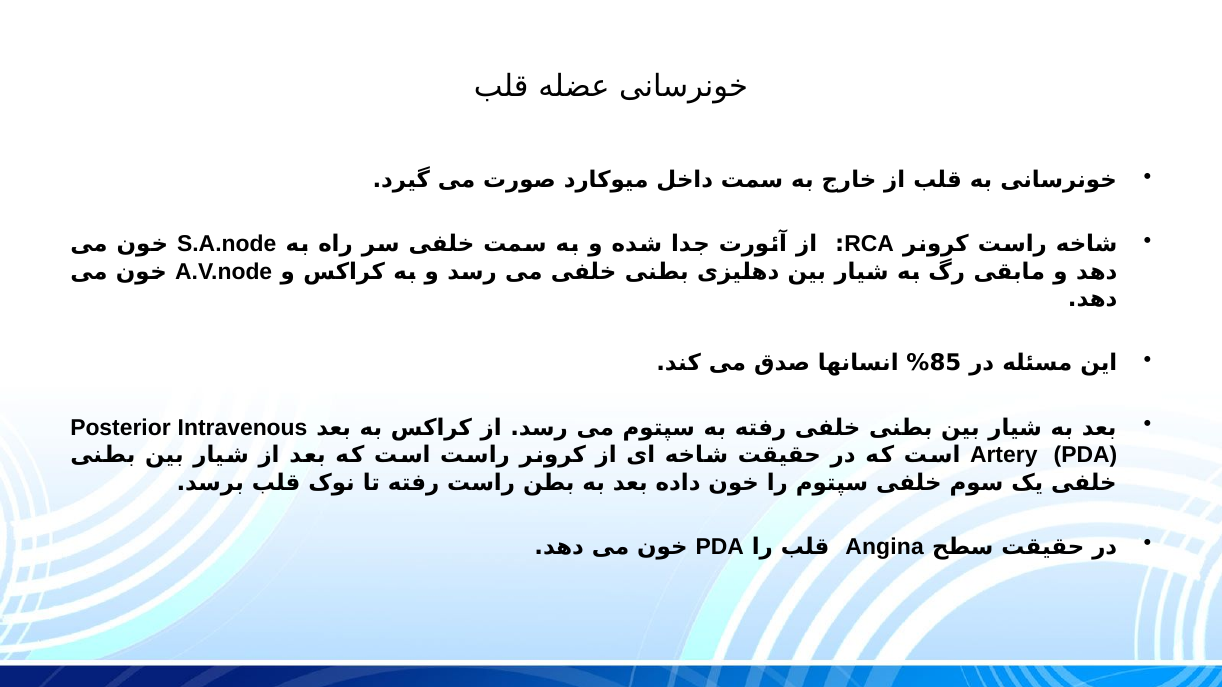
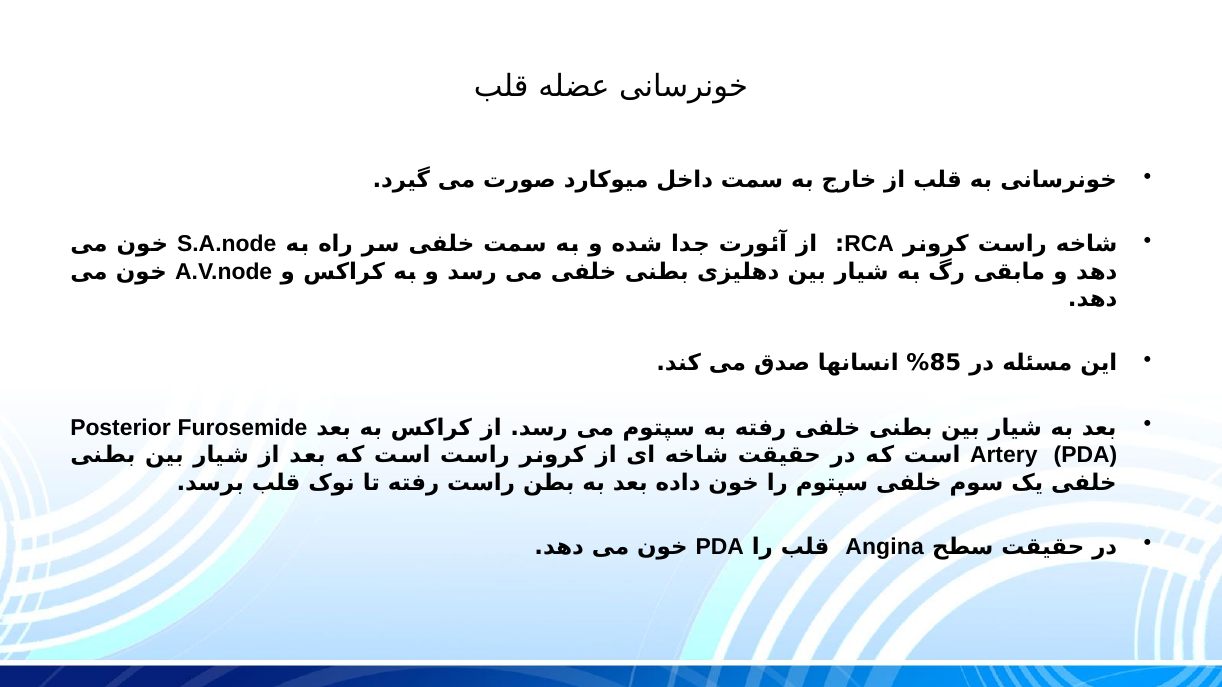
Intravenous: Intravenous -> Furosemide (243, 428)
